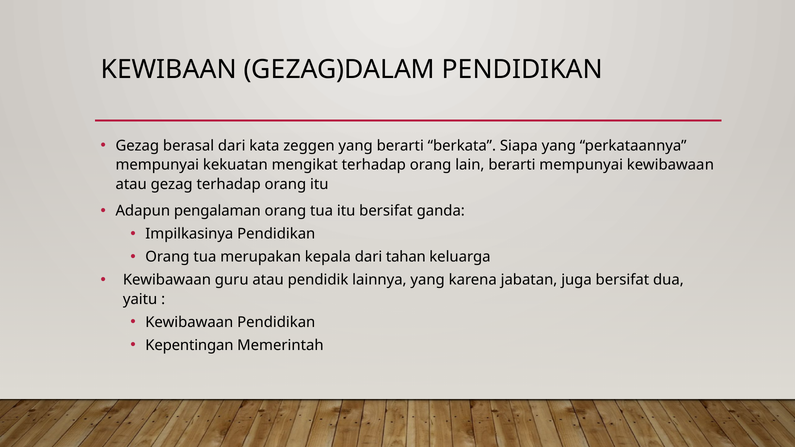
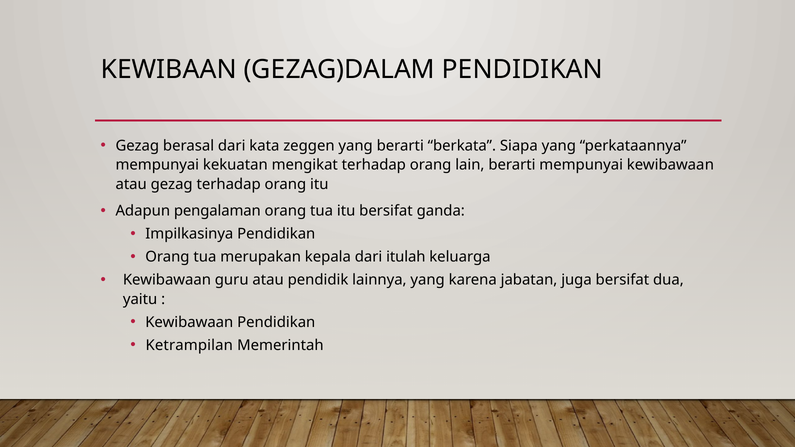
tahan: tahan -> itulah (406, 257)
Kepentingan: Kepentingan -> Ketrampilan (189, 345)
